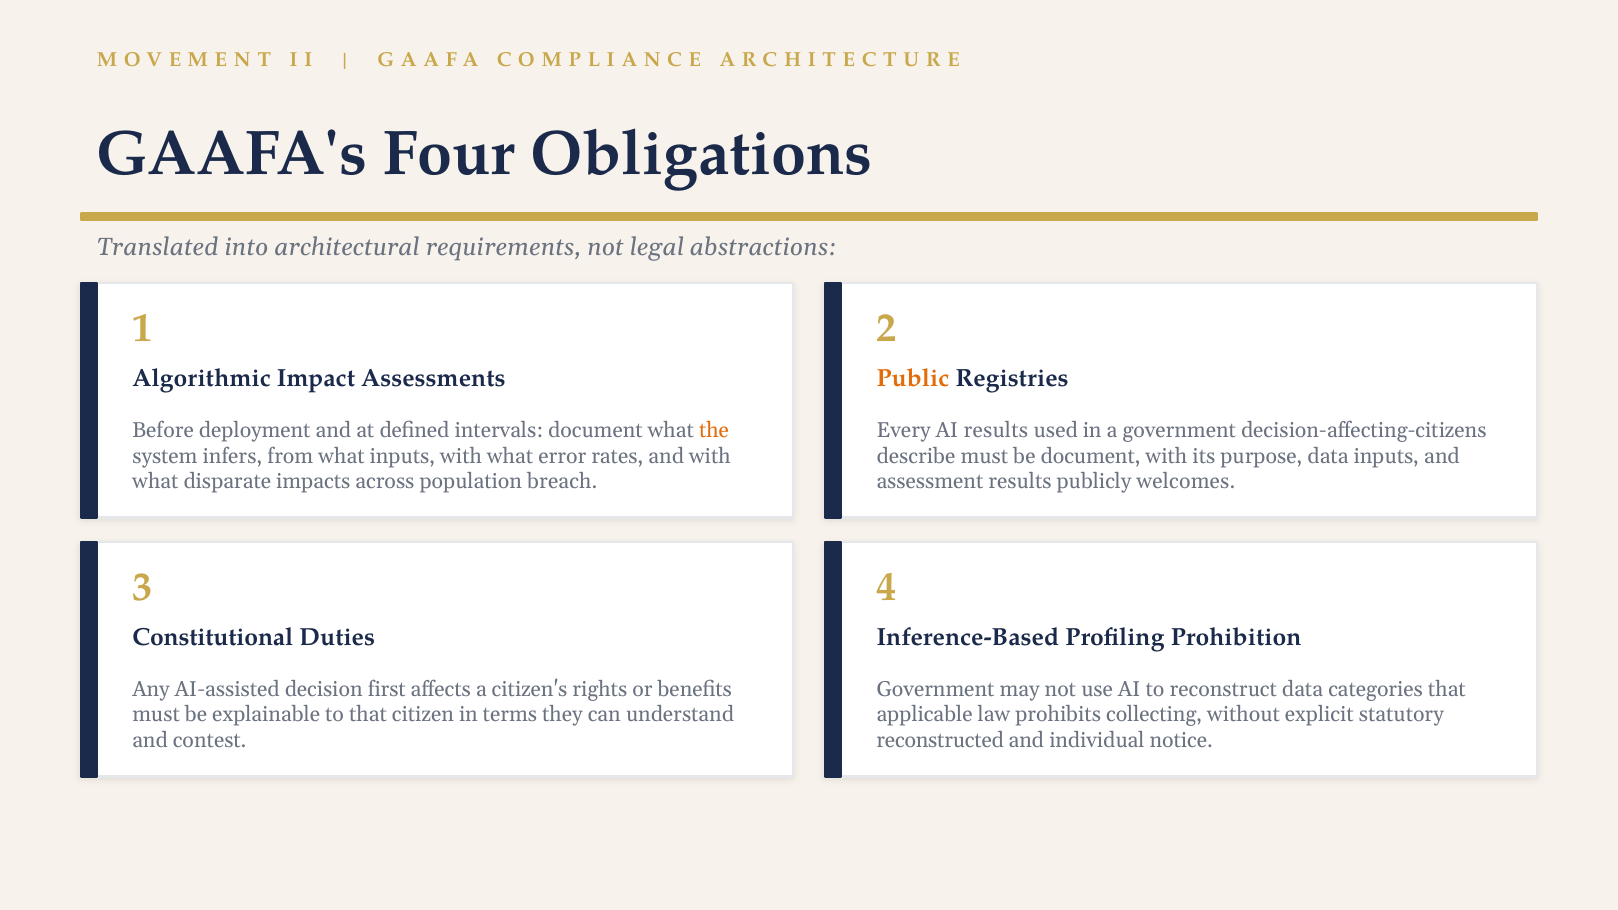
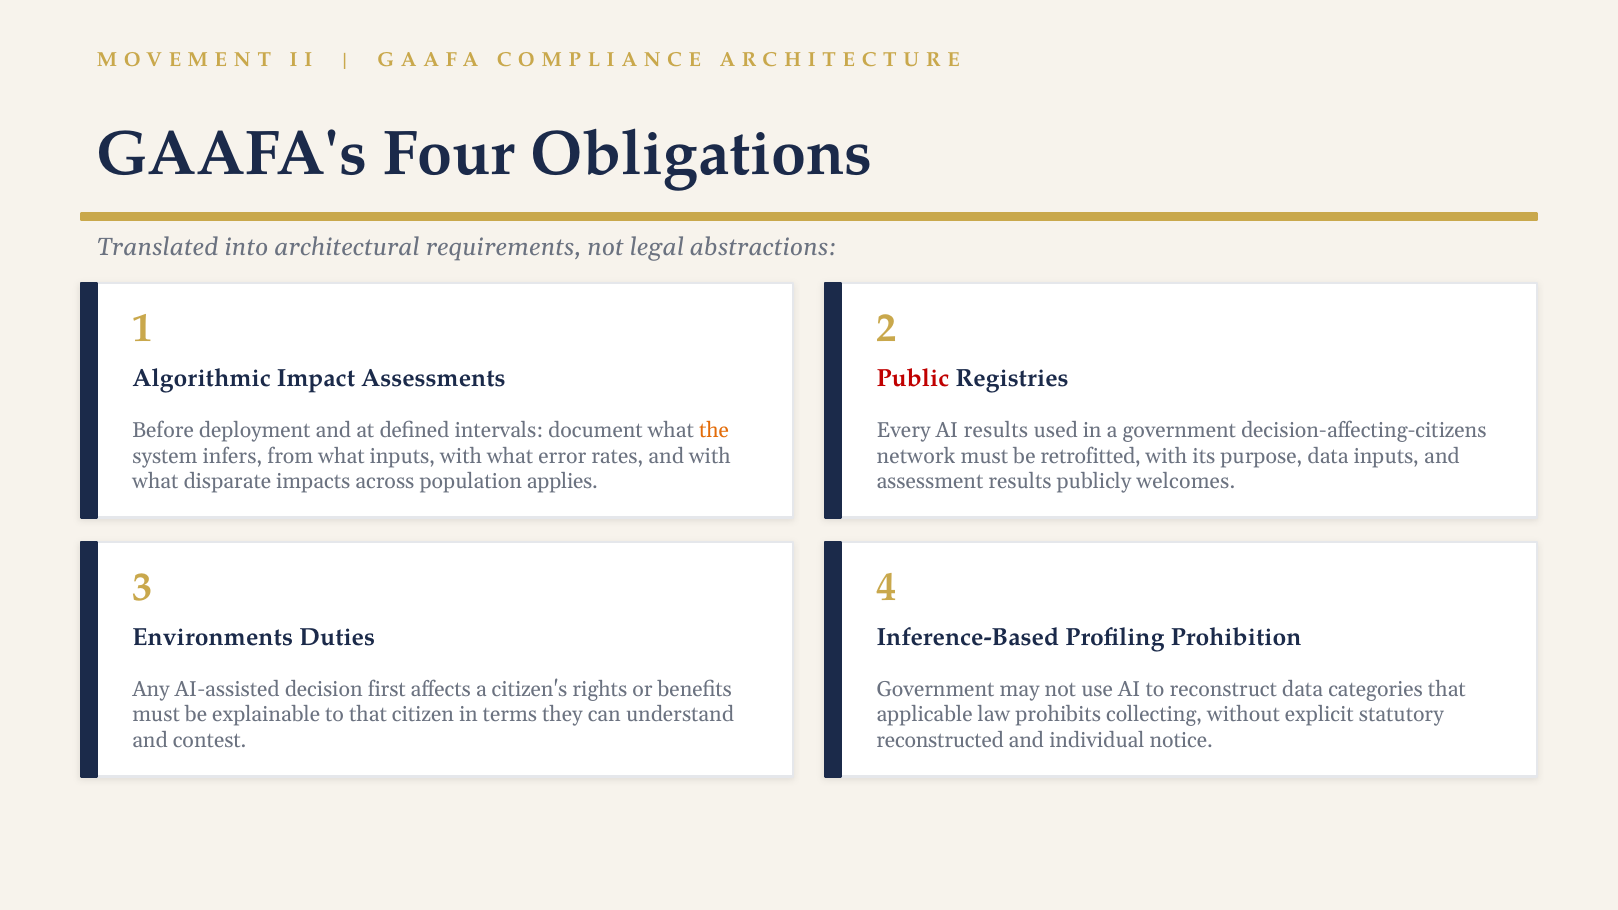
Public colour: orange -> red (913, 379)
describe: describe -> network (916, 456)
be document: document -> retrofitted (1091, 456)
breach: breach -> applies (562, 482)
Constitutional: Constitutional -> Environments (213, 638)
